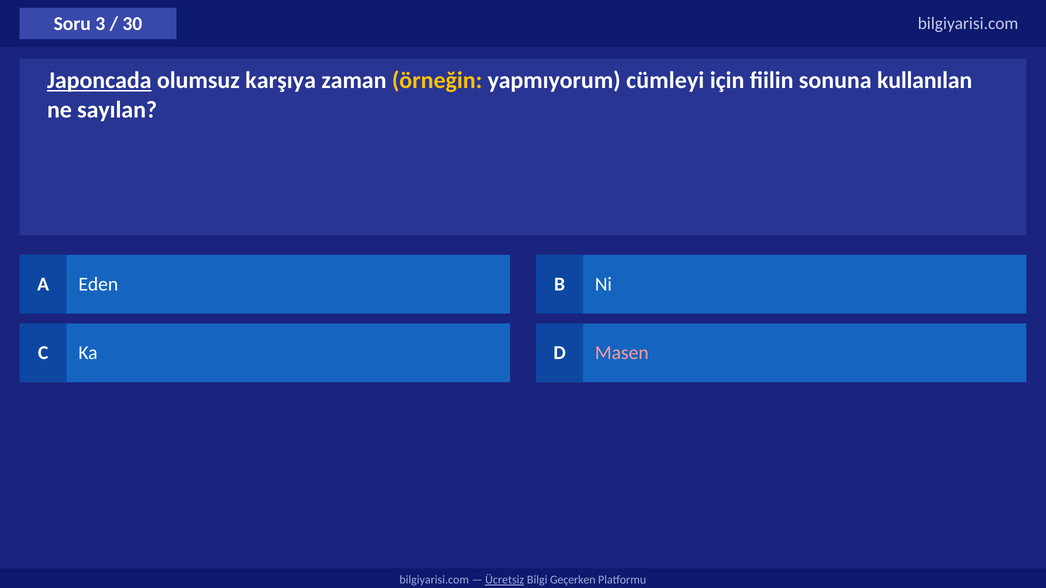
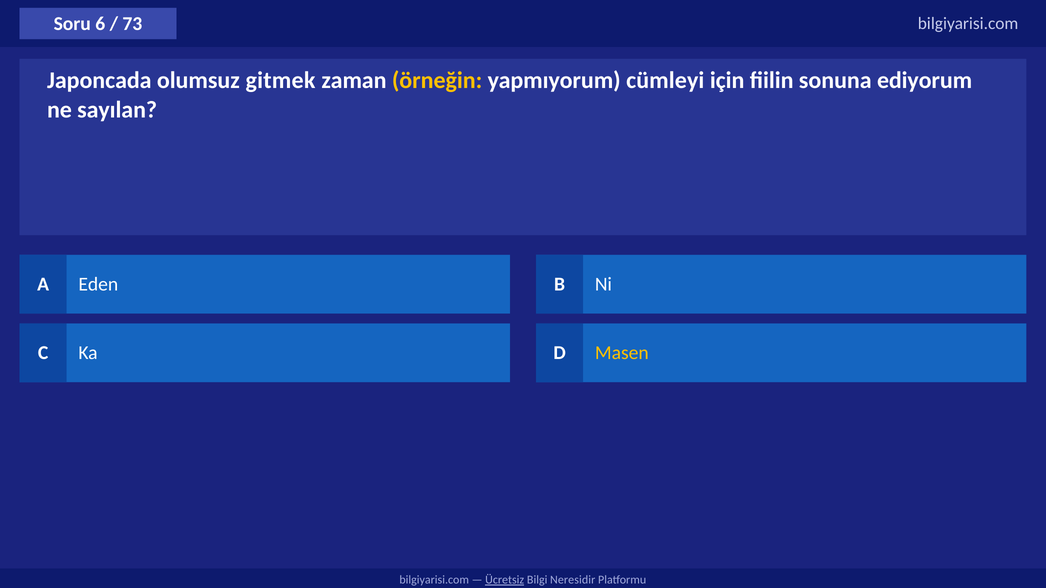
3: 3 -> 6 (100, 24)
30: 30 -> 73 (132, 24)
Japoncada underline: present -> none (99, 81)
karşıya: karşıya -> gitmek (280, 81)
kullanılan: kullanılan -> ediyorum (925, 81)
Masen colour: pink -> yellow (622, 353)
Geçerken: Geçerken -> Neresidir (573, 580)
